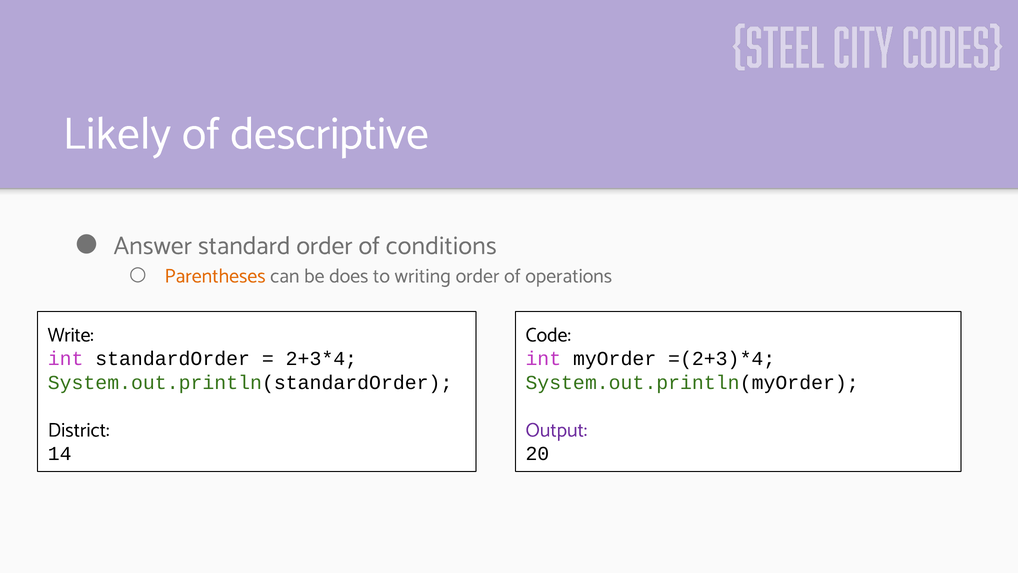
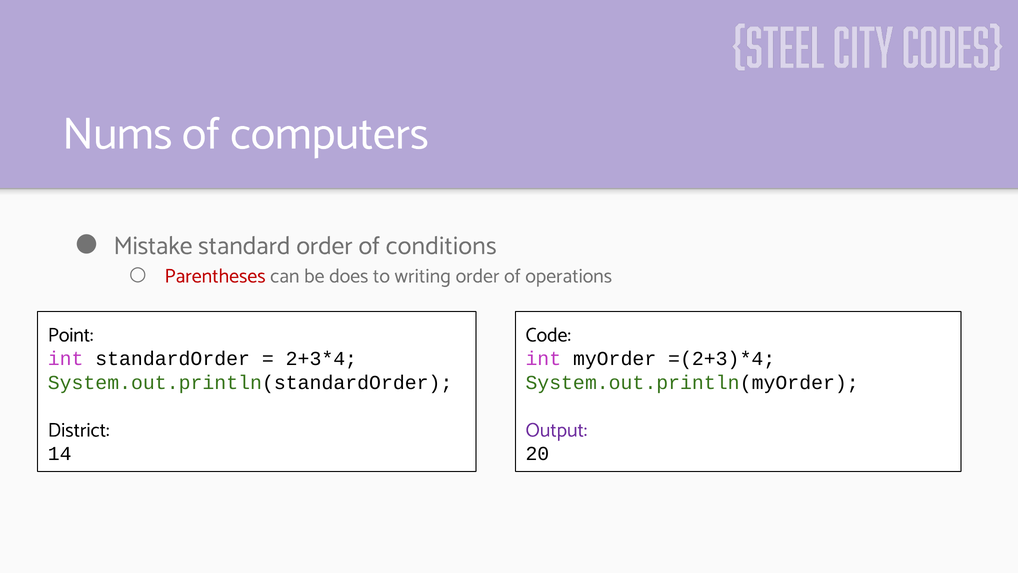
Likely: Likely -> Nums (117, 134)
descriptive: descriptive -> computers (330, 134)
Answer: Answer -> Mistake (153, 245)
Parentheses colour: orange -> red (215, 276)
Write: Write -> Point (71, 335)
